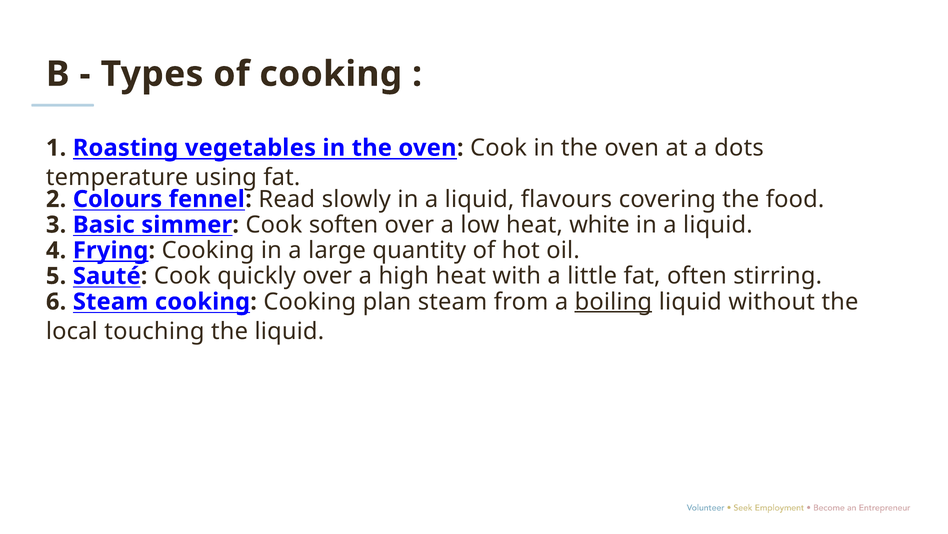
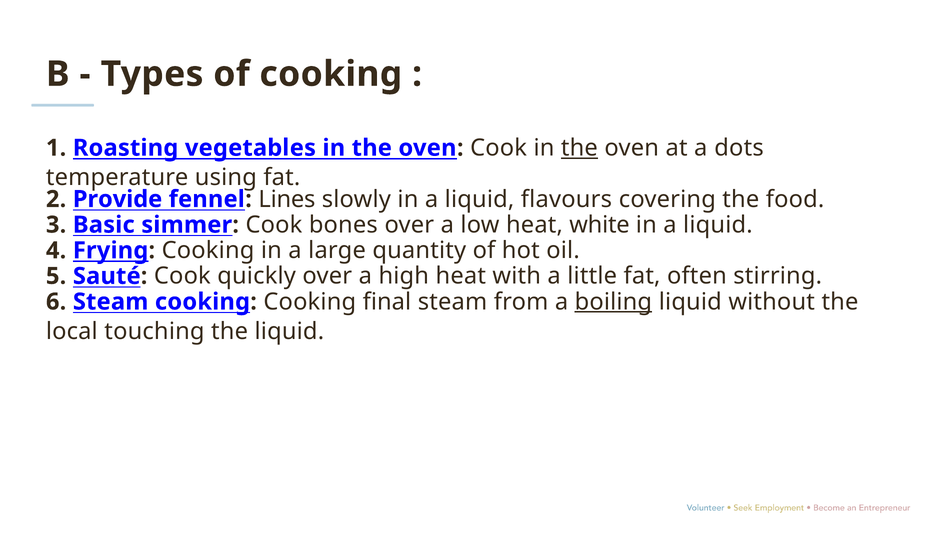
the underline: none -> present (579, 148)
Colours: Colours -> Provide (118, 199)
Read: Read -> Lines (287, 199)
soften: soften -> bones (343, 225)
plan: plan -> final (387, 301)
